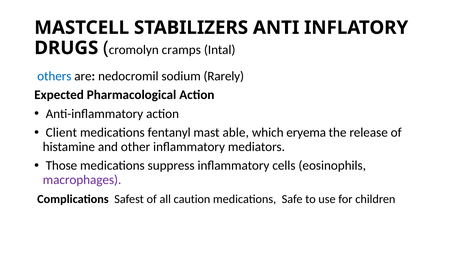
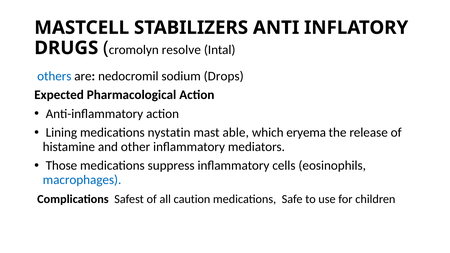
cramps: cramps -> resolve (181, 50)
Rarely: Rarely -> Drops (224, 76)
Client: Client -> Lining (61, 133)
fentanyl: fentanyl -> nystatin (169, 133)
macrophages colour: purple -> blue (82, 180)
